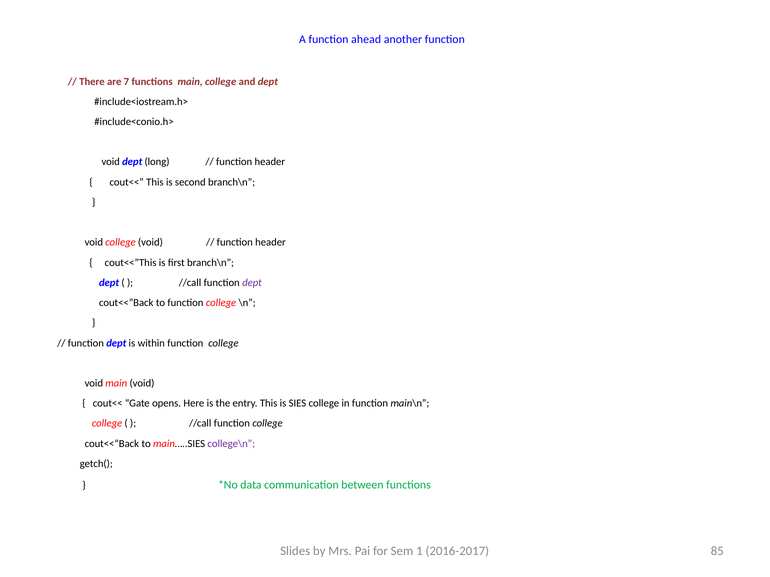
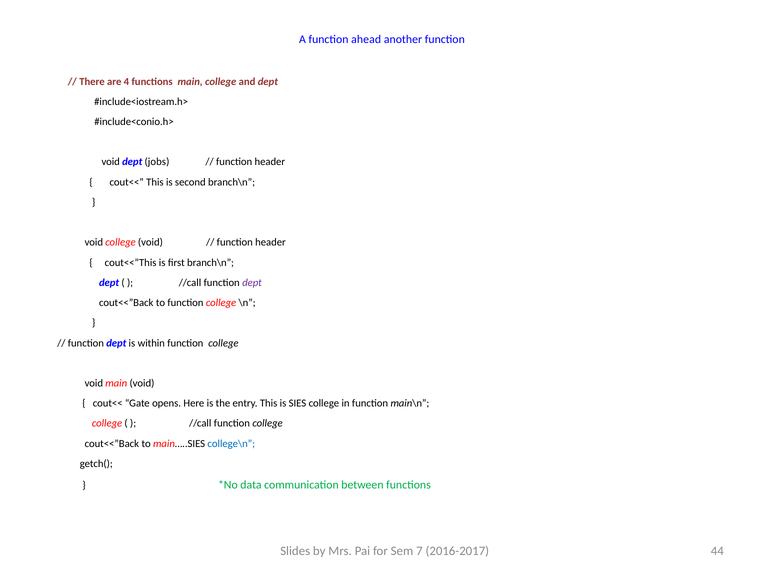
7: 7 -> 4 (126, 82)
long: long -> jobs (157, 162)
college\n colour: purple -> blue (231, 444)
1: 1 -> 7 (419, 551)
85: 85 -> 44 (717, 551)
